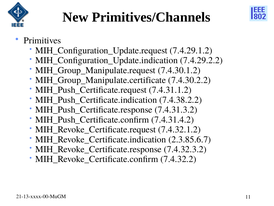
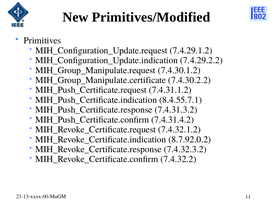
Primitives/Channels: Primitives/Channels -> Primitives/Modified (151, 17)
7.4.38.2.2: 7.4.38.2.2 -> 8.4.55.7.1 (181, 100)
2.3.85.6.7: 2.3.85.6.7 -> 8.7.92.0.2 (190, 139)
